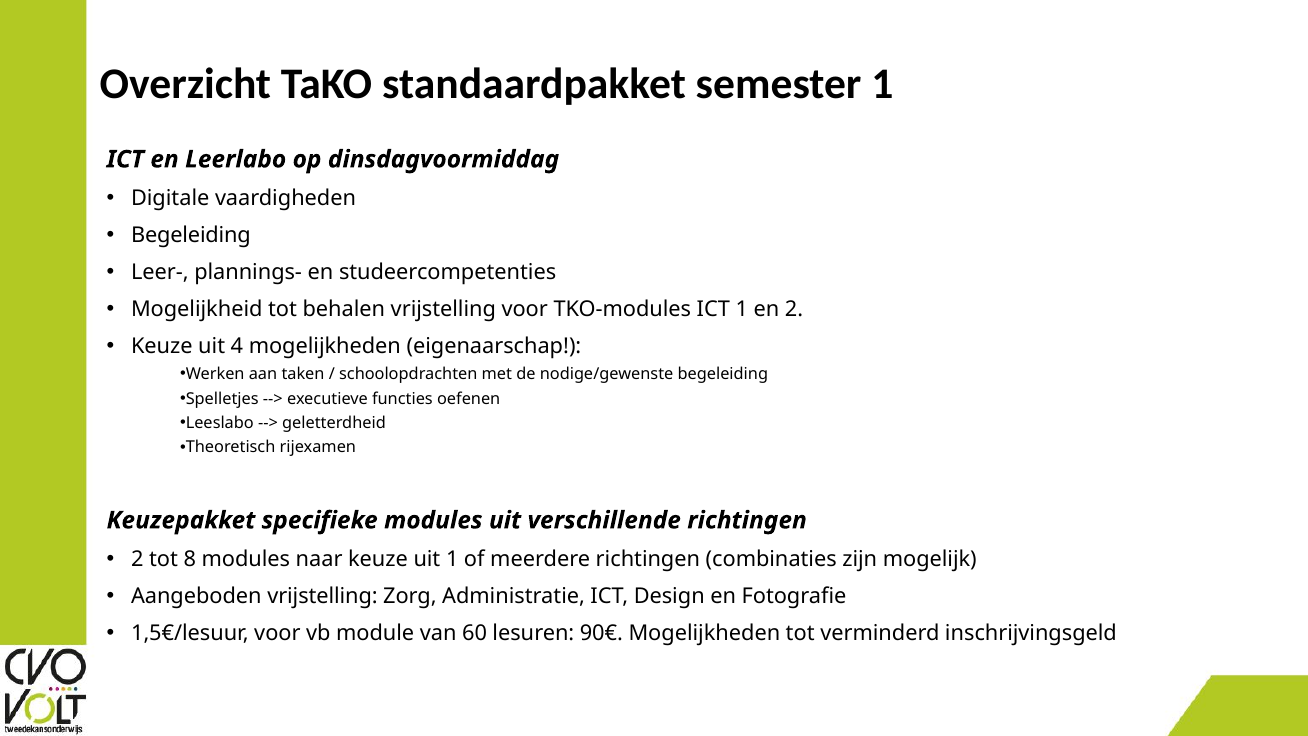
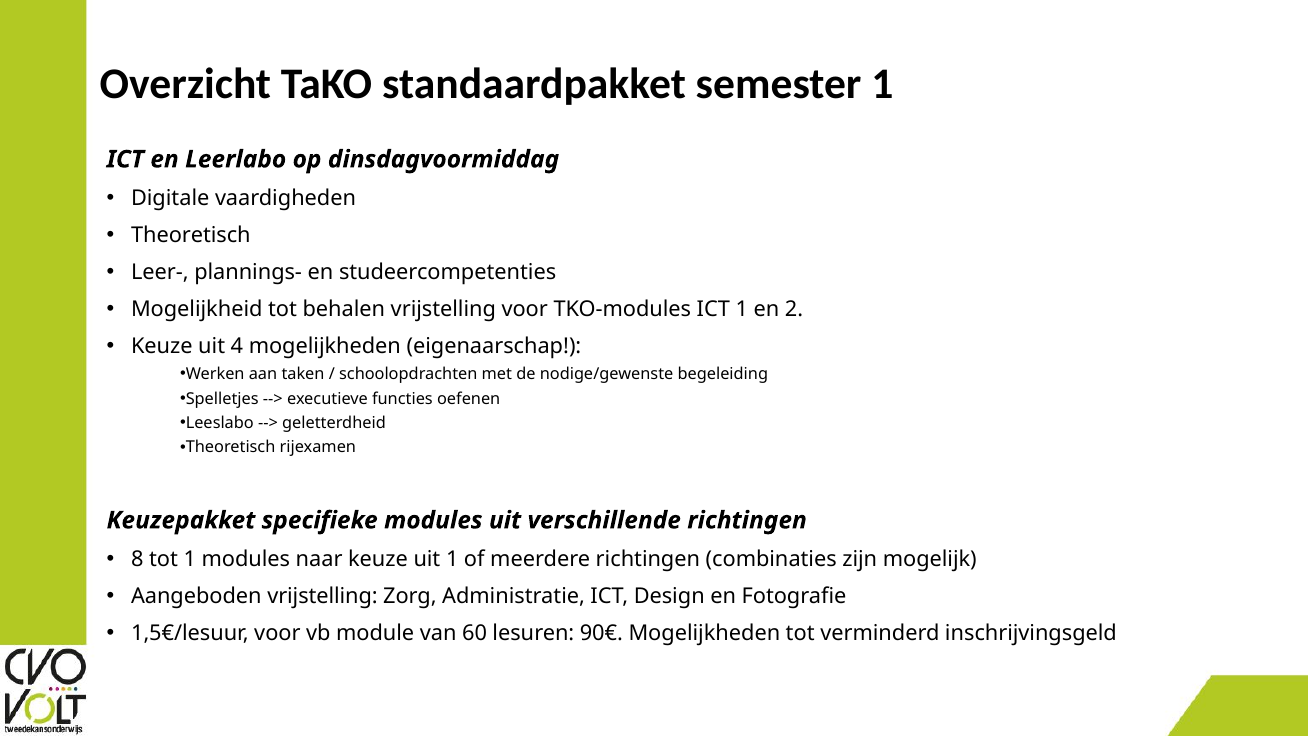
Begeleiding: Begeleiding -> Theoretisch (191, 235)
2: 2 -> 8 (137, 559)
tot 8: 8 -> 1 (190, 559)
